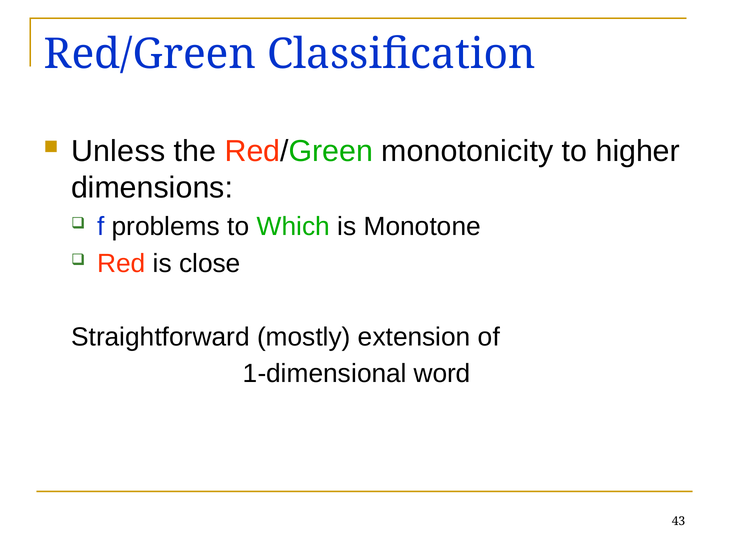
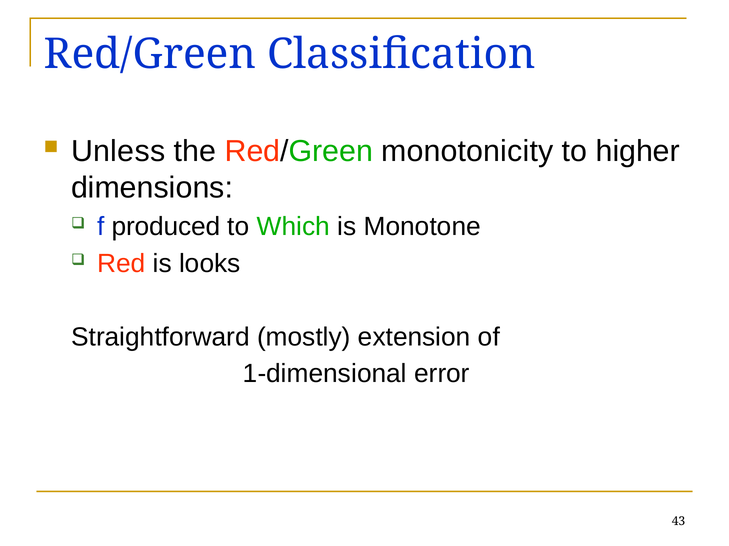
problems: problems -> produced (166, 227)
close: close -> looks (210, 264)
word: word -> error (442, 374)
